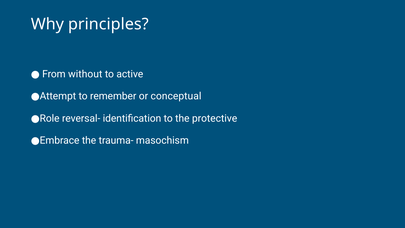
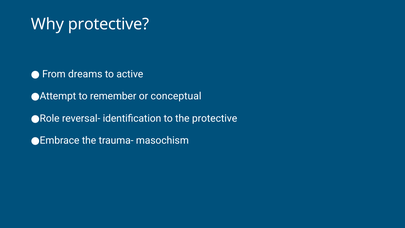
Why principles: principles -> protective (108, 24)
without: without -> dreams (85, 74)
